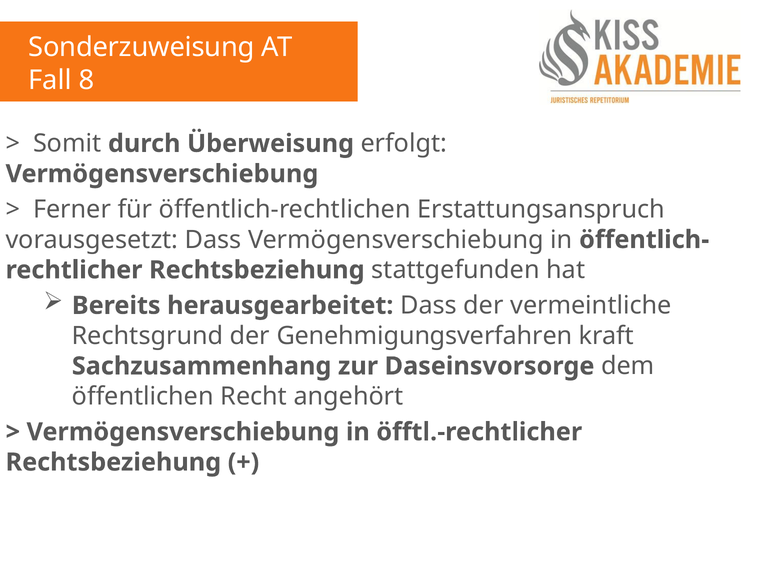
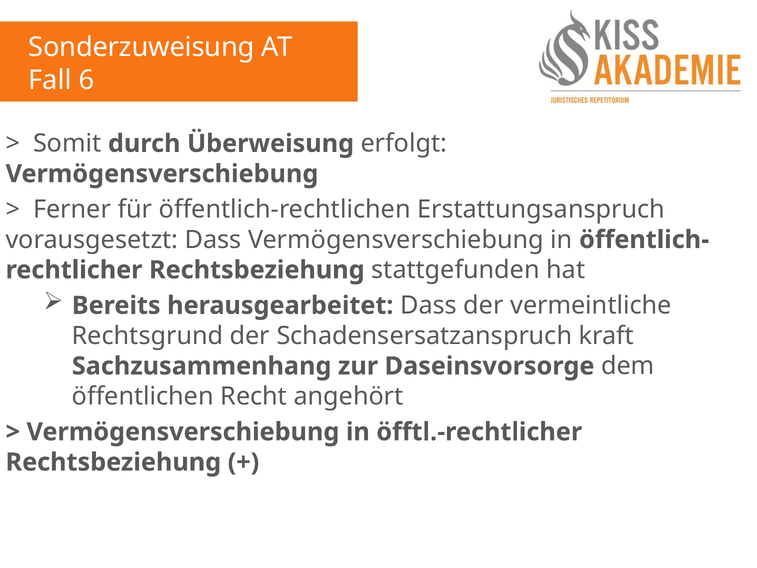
8: 8 -> 6 (87, 80)
Genehmigungsverfahren: Genehmigungsverfahren -> Schadensersatzanspruch (424, 336)
